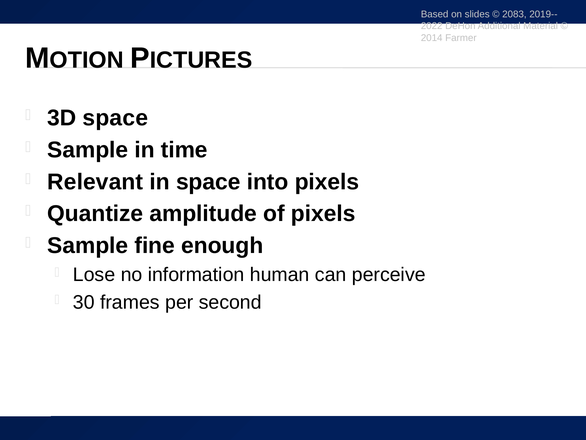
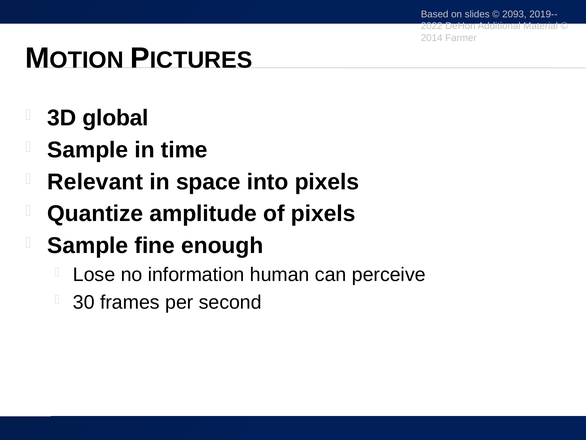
2083: 2083 -> 2093 (514, 14)
3D space: space -> global (116, 118)
